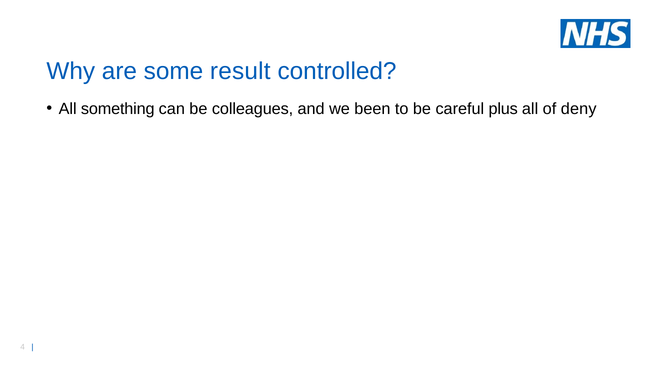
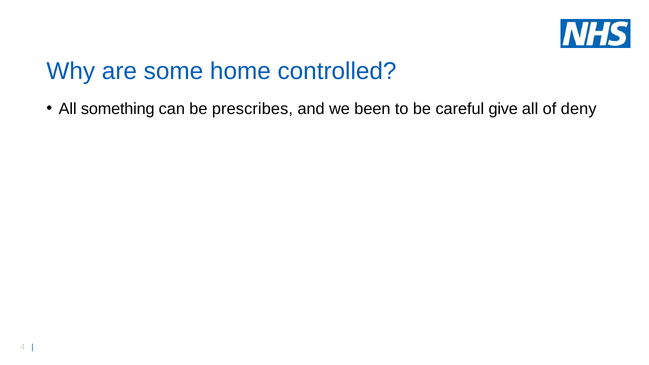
result: result -> home (240, 71)
colleagues: colleagues -> prescribes (252, 109)
plus: plus -> give (503, 109)
